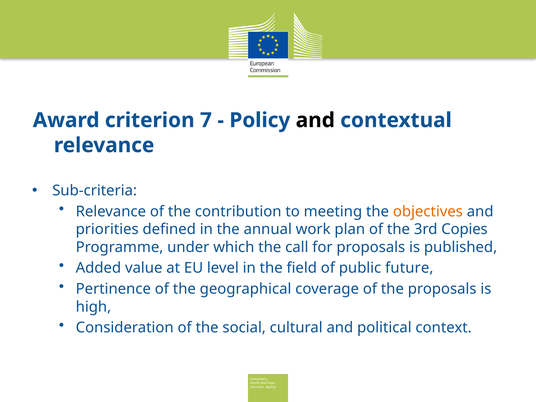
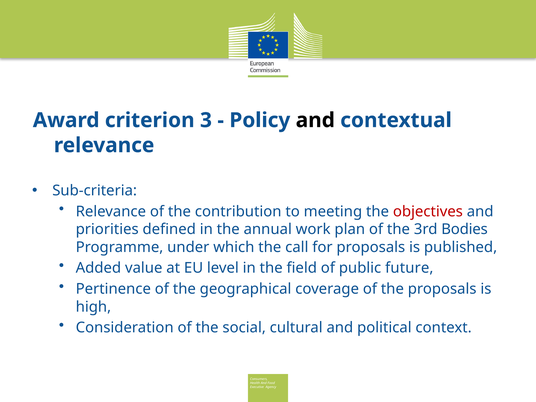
7: 7 -> 3 (206, 120)
objectives colour: orange -> red (428, 211)
Copies: Copies -> Bodies (465, 229)
